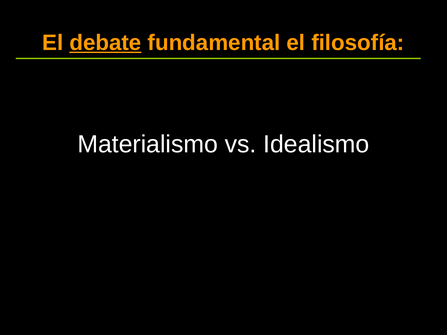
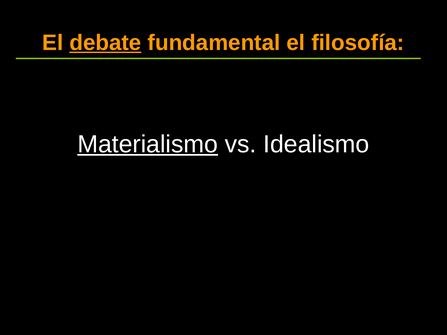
Materialismo underline: none -> present (148, 144)
